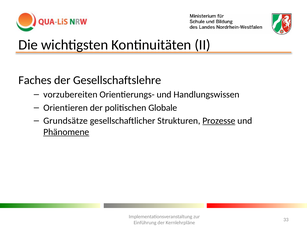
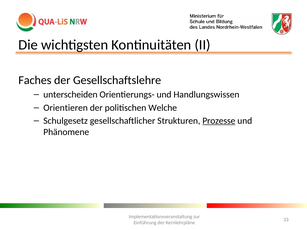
vorzubereiten: vorzubereiten -> unterscheiden (70, 95)
Globale: Globale -> Welche (163, 108)
Grundsätze: Grundsätze -> Schulgesetz (66, 121)
Phänomene underline: present -> none (66, 132)
